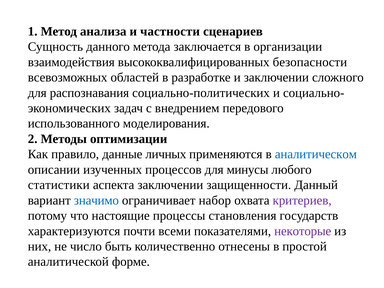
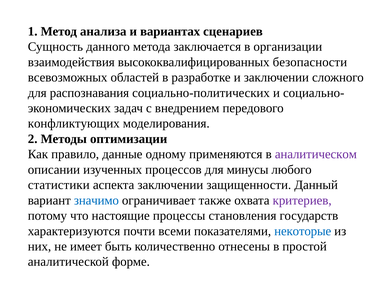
частности: частности -> вариантах (170, 31)
использованного: использованного -> конфликтующих (74, 124)
личных: личных -> одному (166, 154)
аналитическом colour: blue -> purple (316, 154)
набор: набор -> также (215, 200)
некоторые colour: purple -> blue (303, 231)
число: число -> имеет (86, 246)
